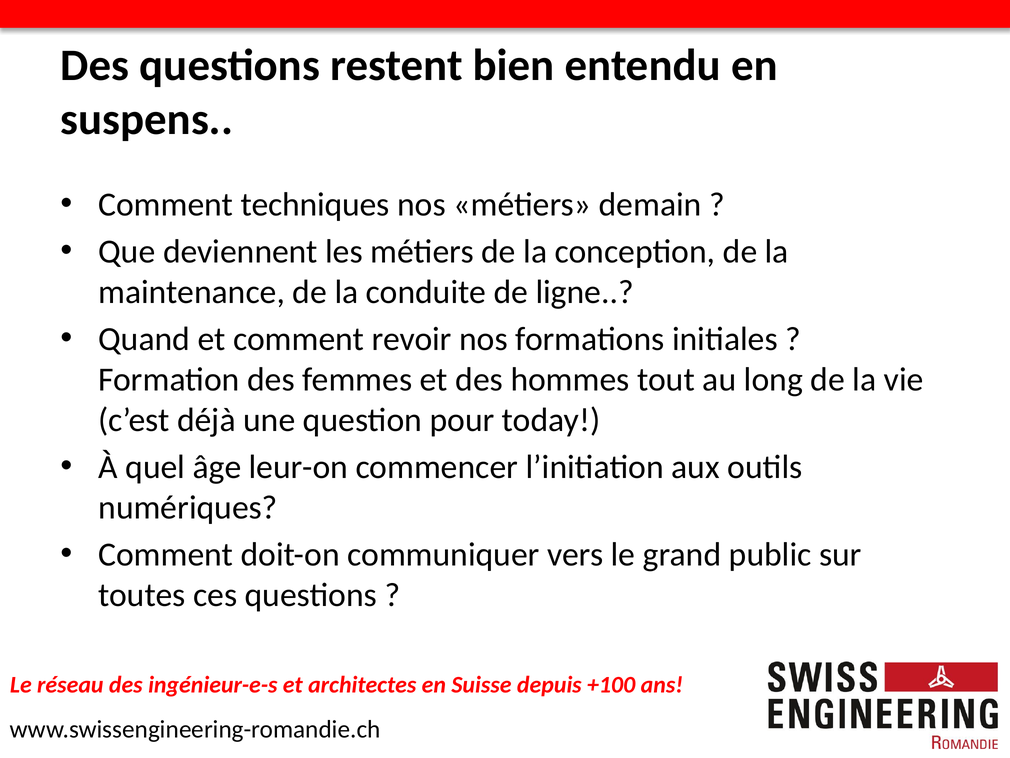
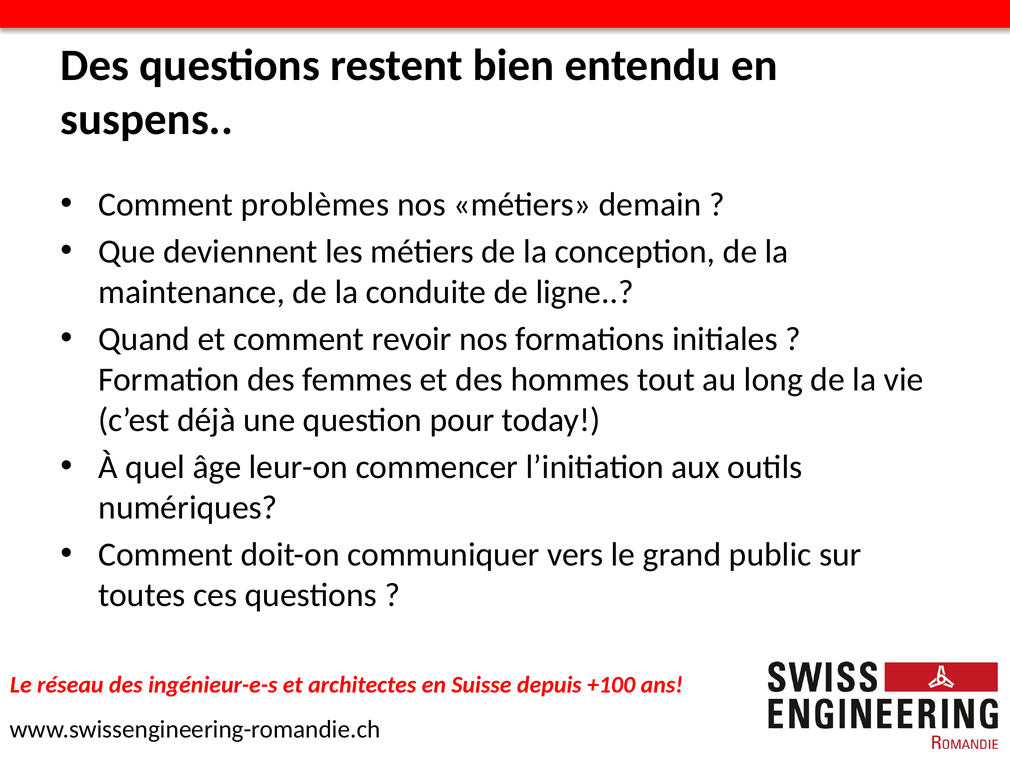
techniques: techniques -> problèmes (315, 204)
